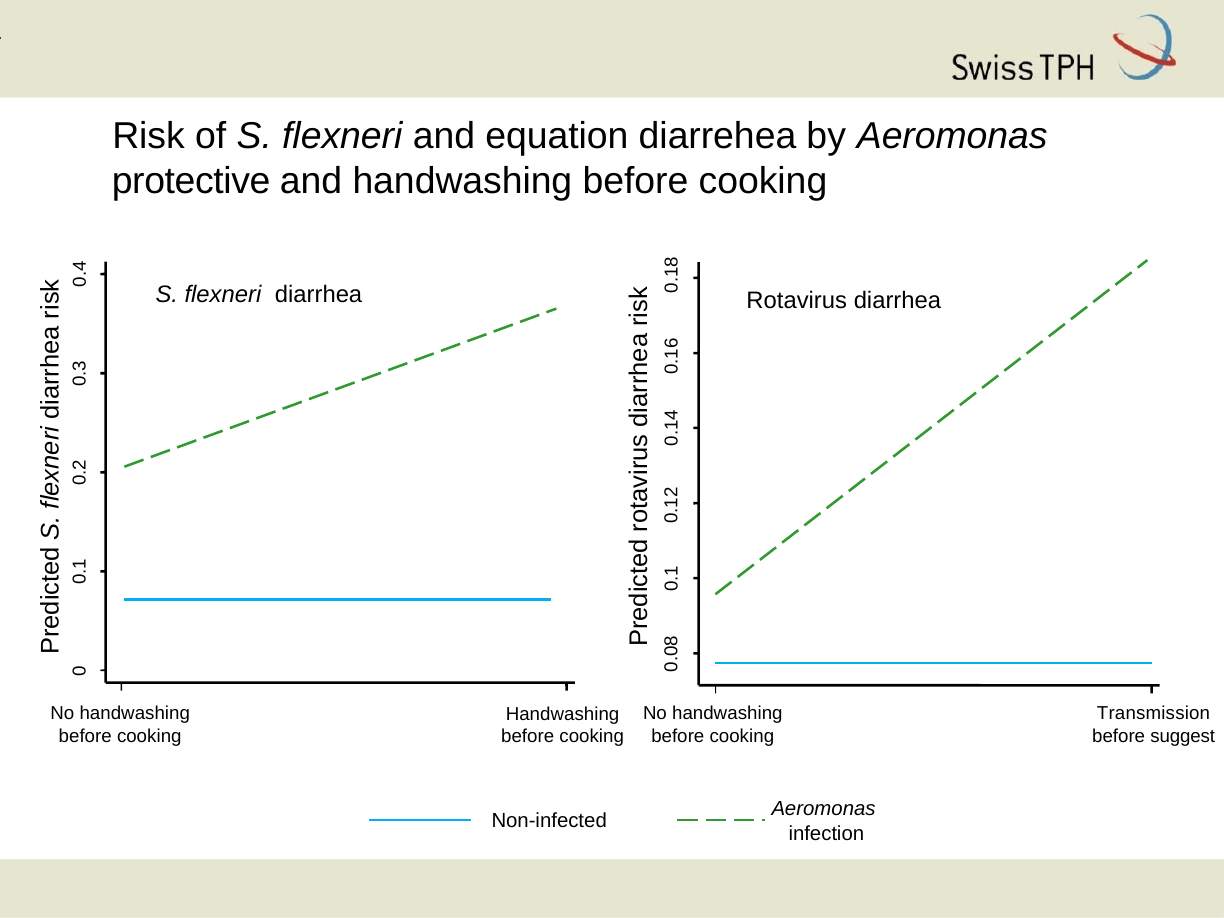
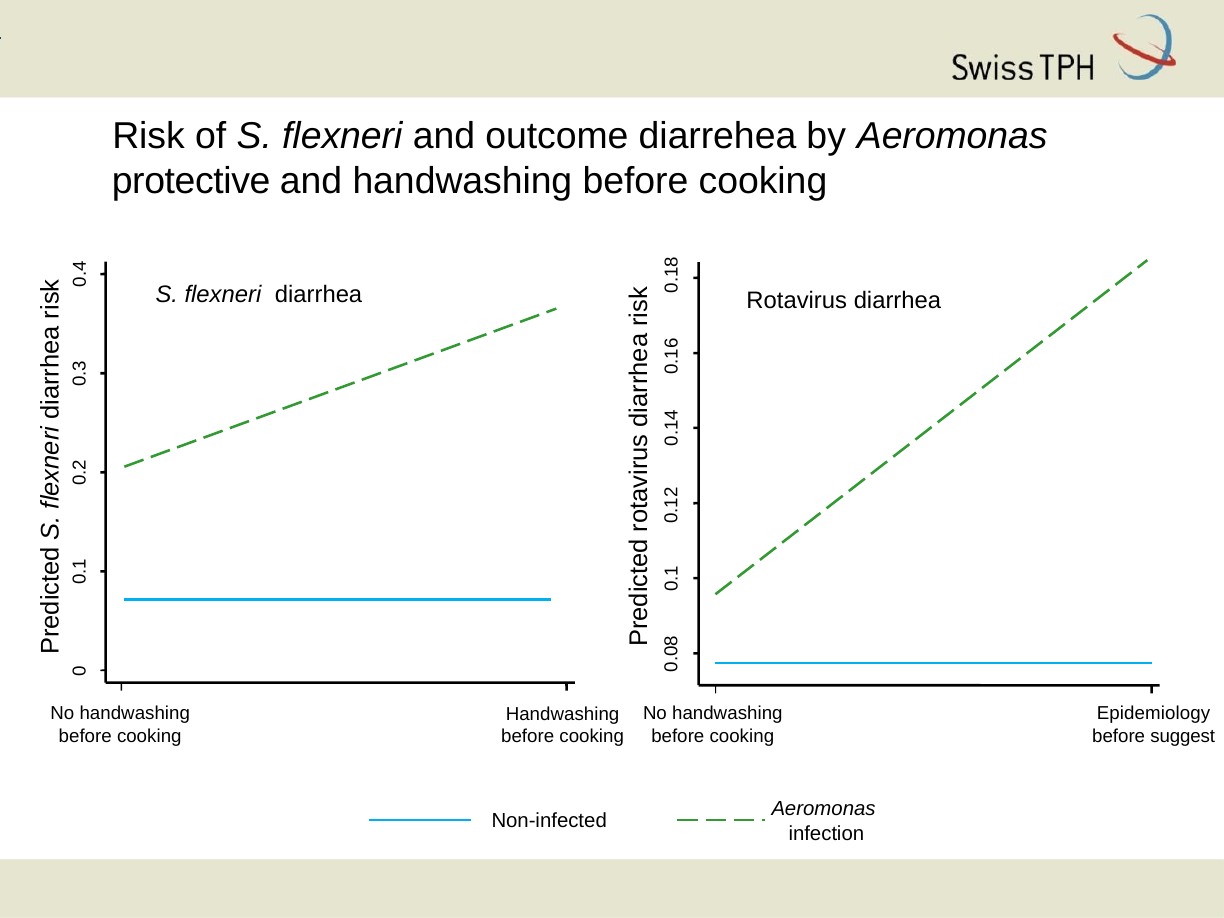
equation: equation -> outcome (557, 136)
Transmission: Transmission -> Epidemiology (1154, 714)
